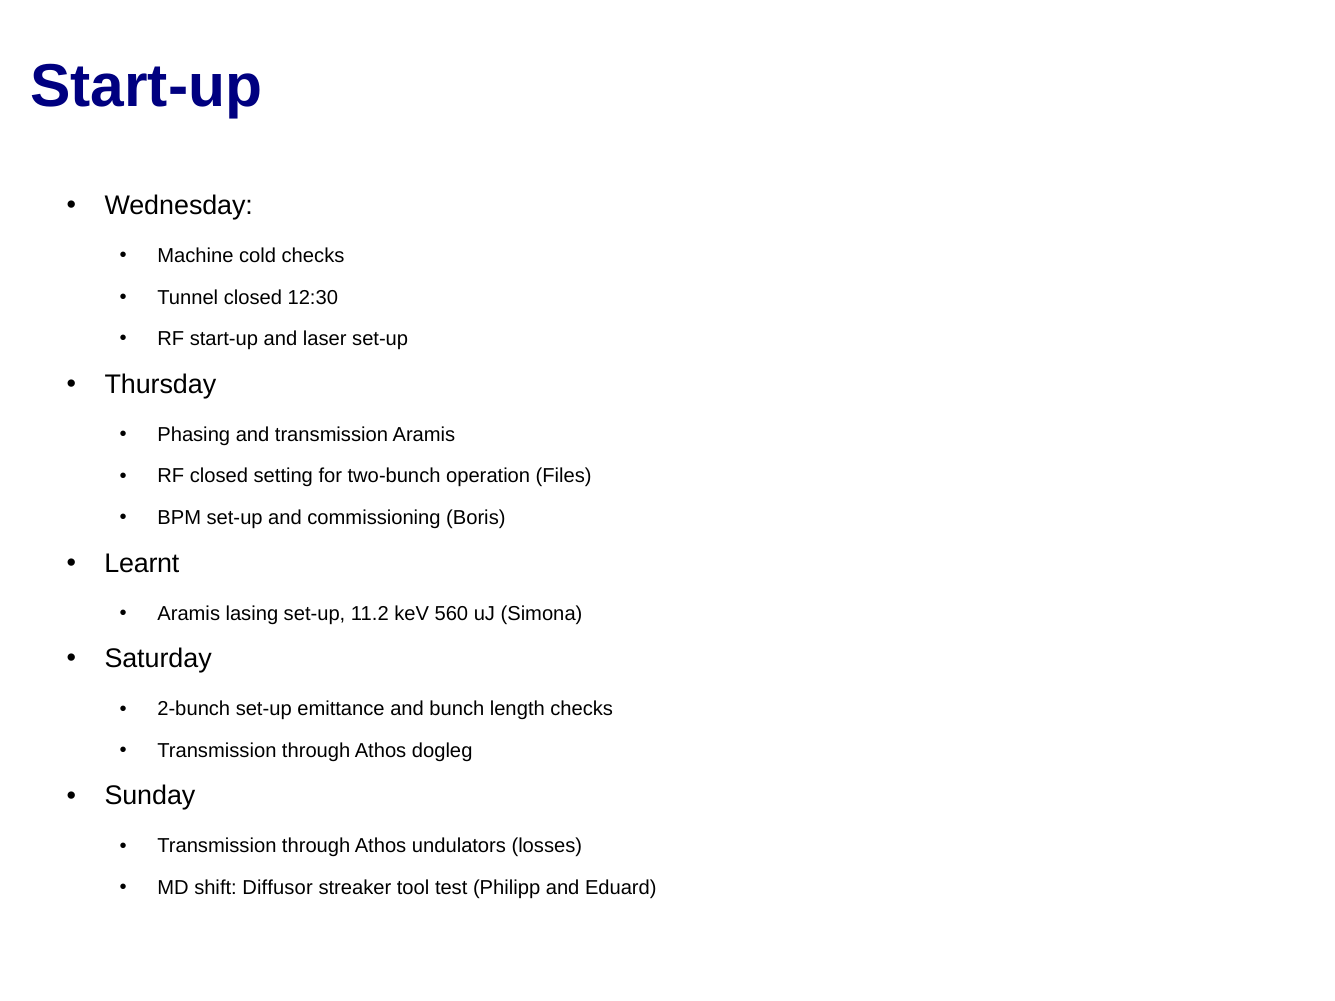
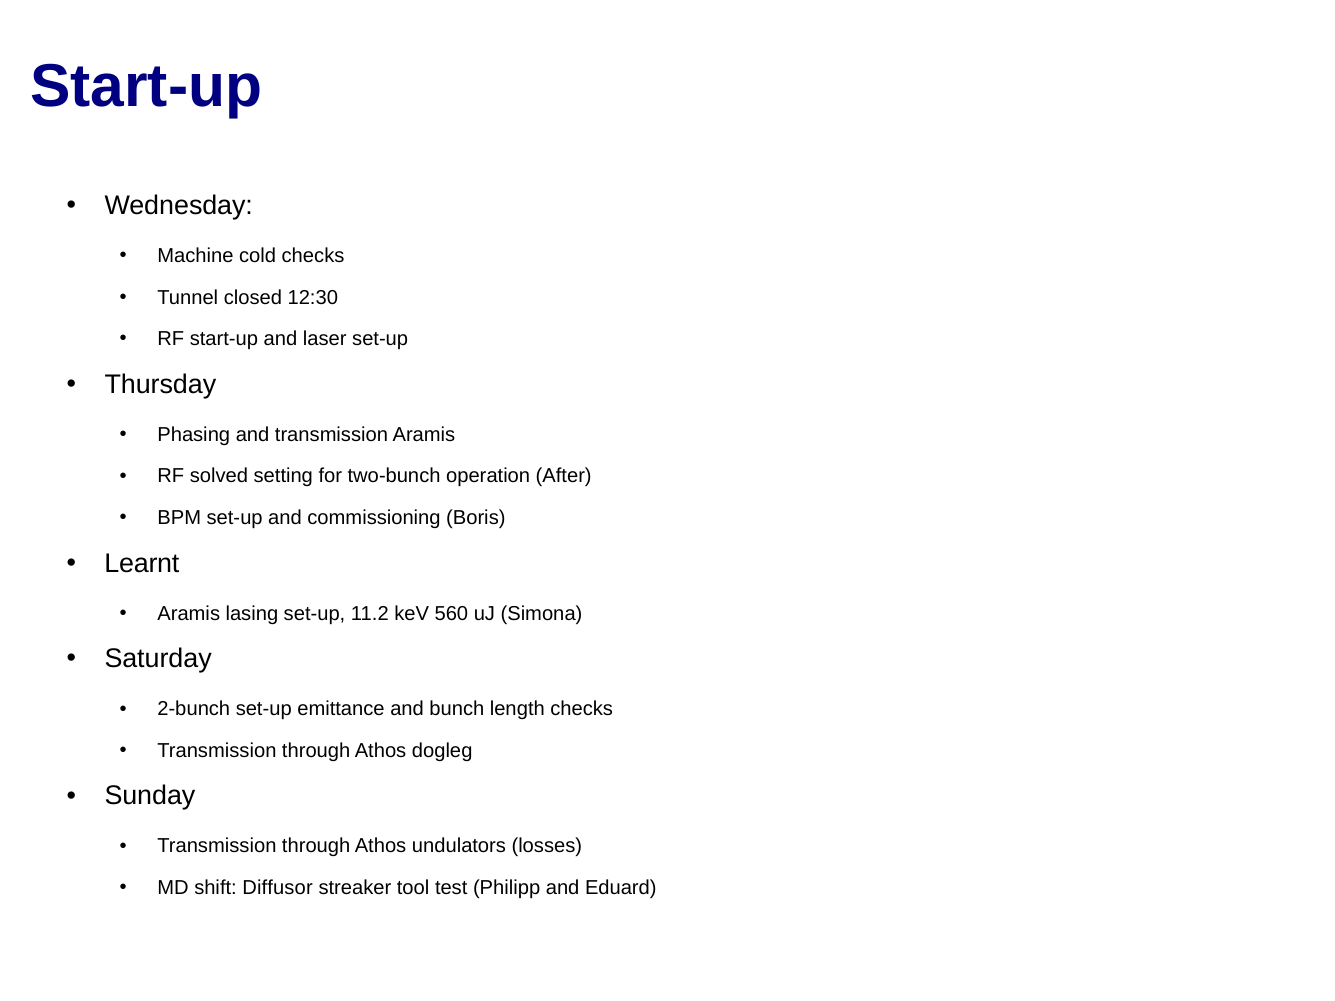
RF closed: closed -> solved (219, 476)
Files: Files -> After (564, 476)
